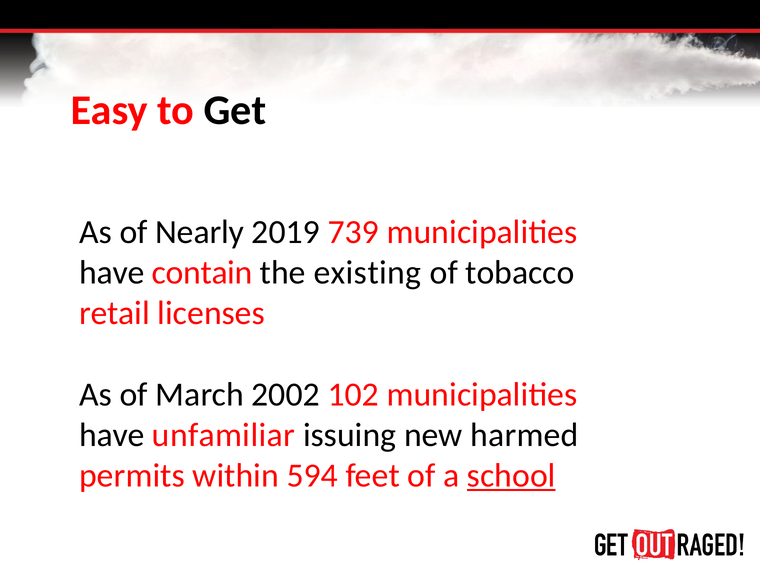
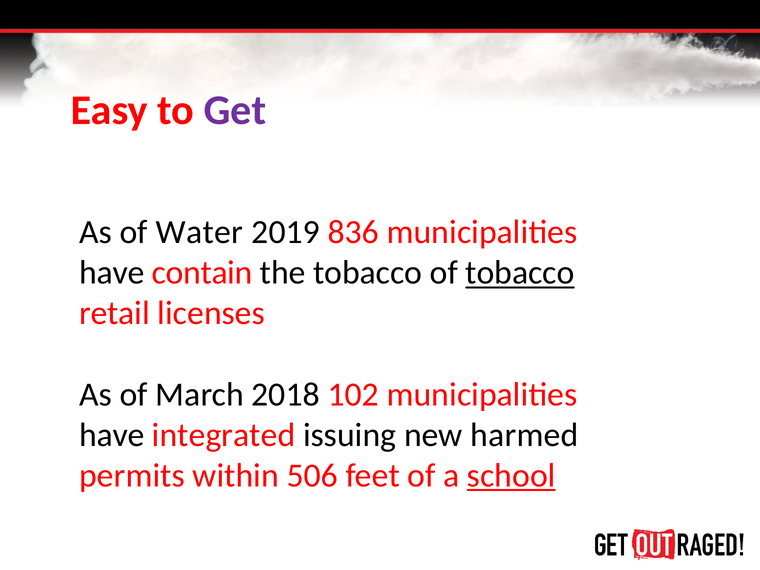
Get colour: black -> purple (235, 110)
Nearly: Nearly -> Water (199, 232)
739: 739 -> 836 (353, 232)
the existing: existing -> tobacco (368, 273)
tobacco underline: none -> present (520, 273)
2002: 2002 -> 2018 (286, 394)
unfamiliar: unfamiliar -> integrated (224, 435)
594: 594 -> 506 (312, 475)
